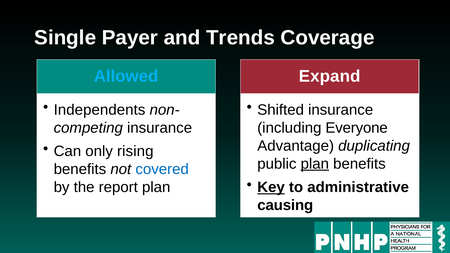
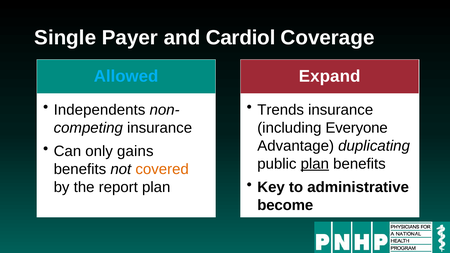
Trends: Trends -> Cardiol (241, 38)
Shifted: Shifted -> Trends (281, 110)
rising: rising -> gains (135, 151)
covered colour: blue -> orange (162, 169)
Key underline: present -> none (271, 187)
causing: causing -> become (285, 205)
